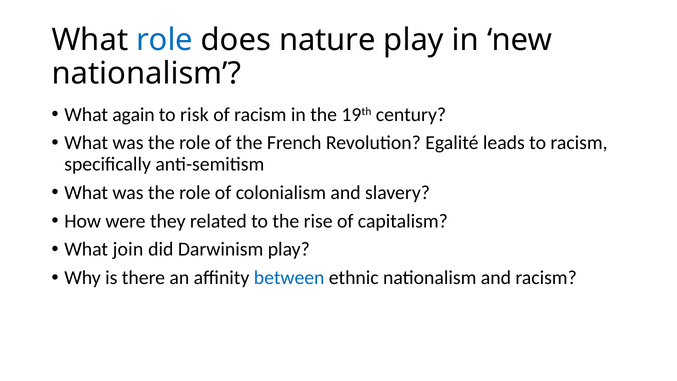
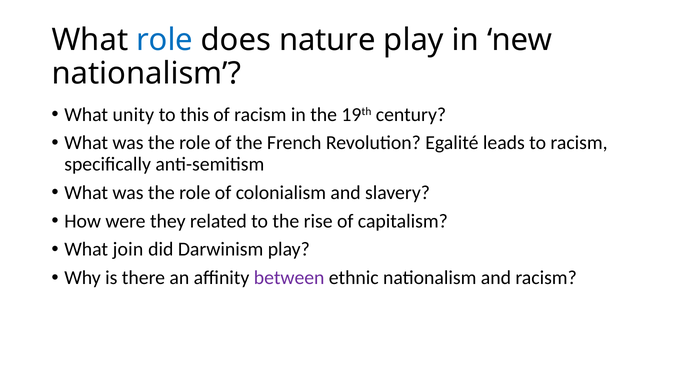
again: again -> unity (133, 114)
risk: risk -> this (195, 114)
between colour: blue -> purple (289, 278)
